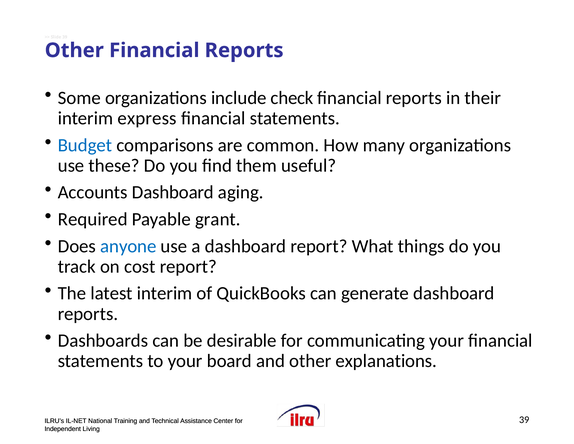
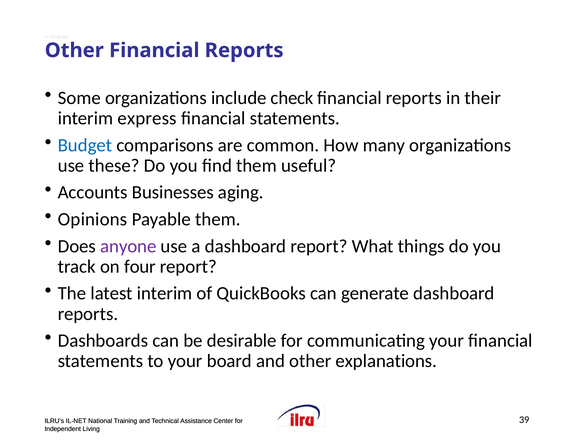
Accounts Dashboard: Dashboard -> Businesses (173, 192)
Required: Required -> Opinions (93, 219)
Payable grant: grant -> them (218, 219)
anyone colour: blue -> purple (128, 246)
cost: cost -> four (140, 266)
